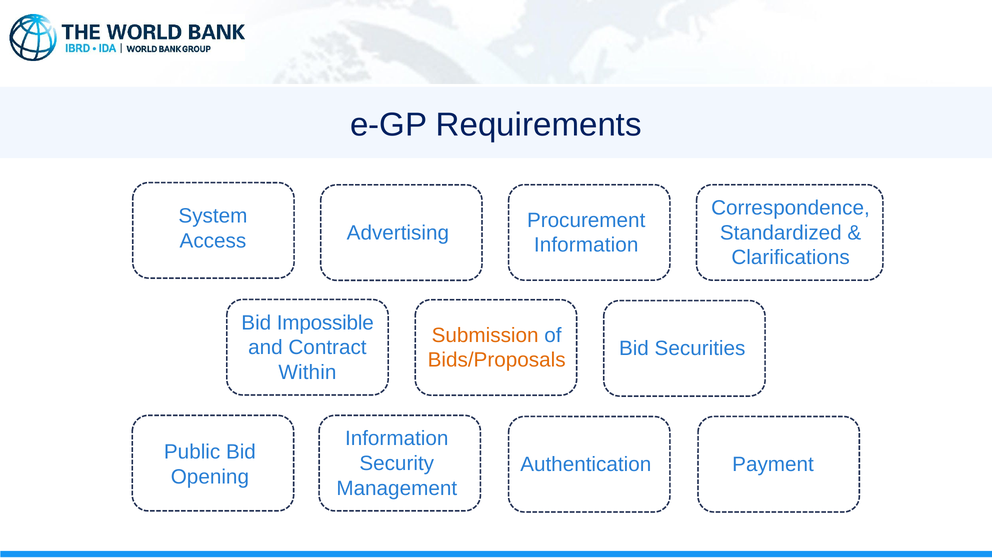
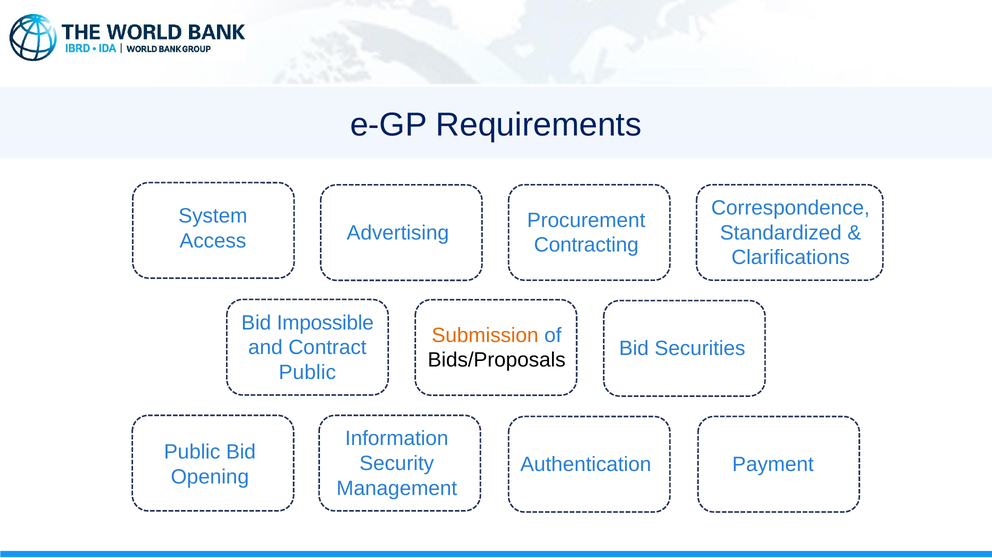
Information: Information -> Contracting (586, 245)
Bids/Proposals colour: orange -> black (497, 360)
Within: Within -> Public (307, 372)
